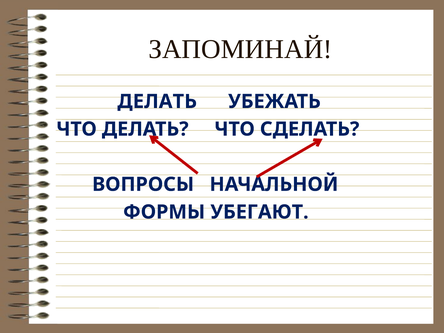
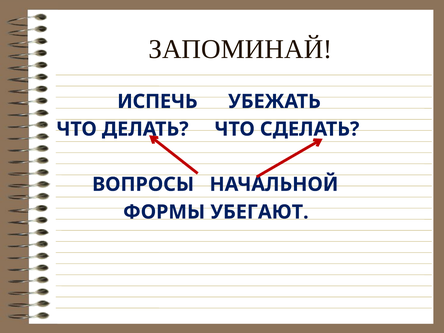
ДЕЛАТЬ: ДЕЛАТЬ -> ИСПЕЧЬ (157, 101)
